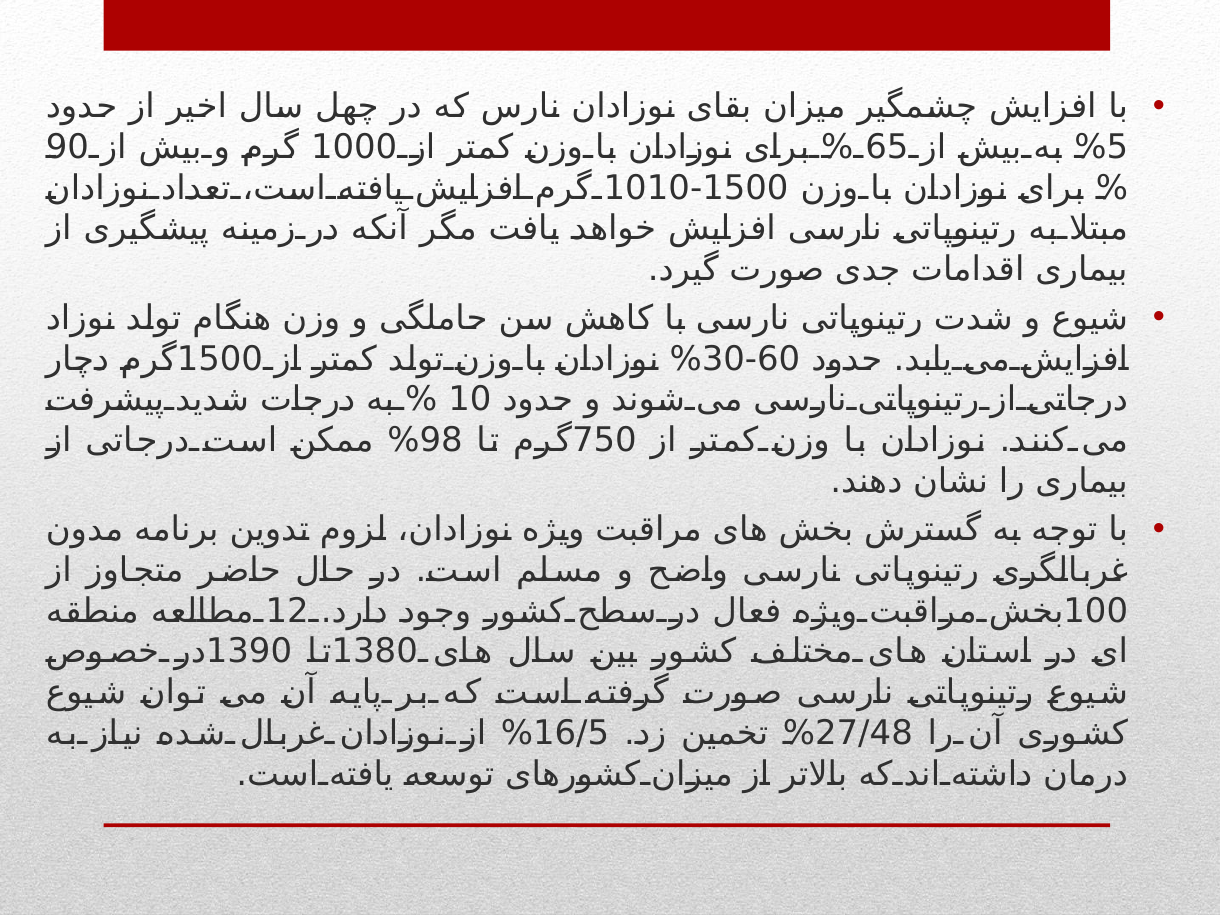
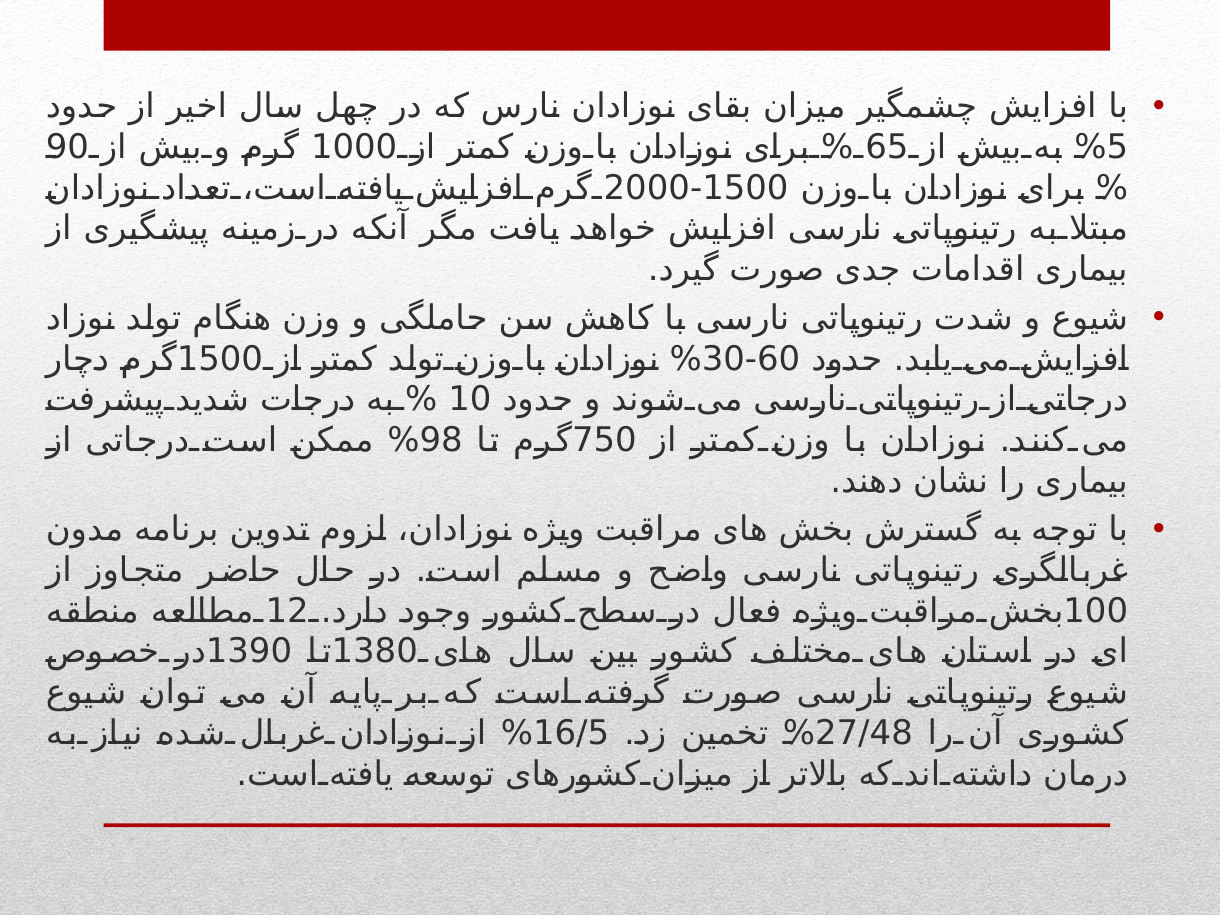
1010: 1010 -> 2000 (647, 188)
